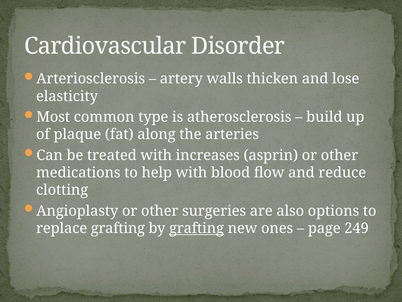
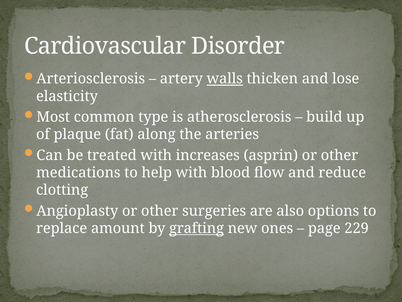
walls underline: none -> present (225, 79)
replace grafting: grafting -> amount (118, 228)
249: 249 -> 229 (357, 228)
